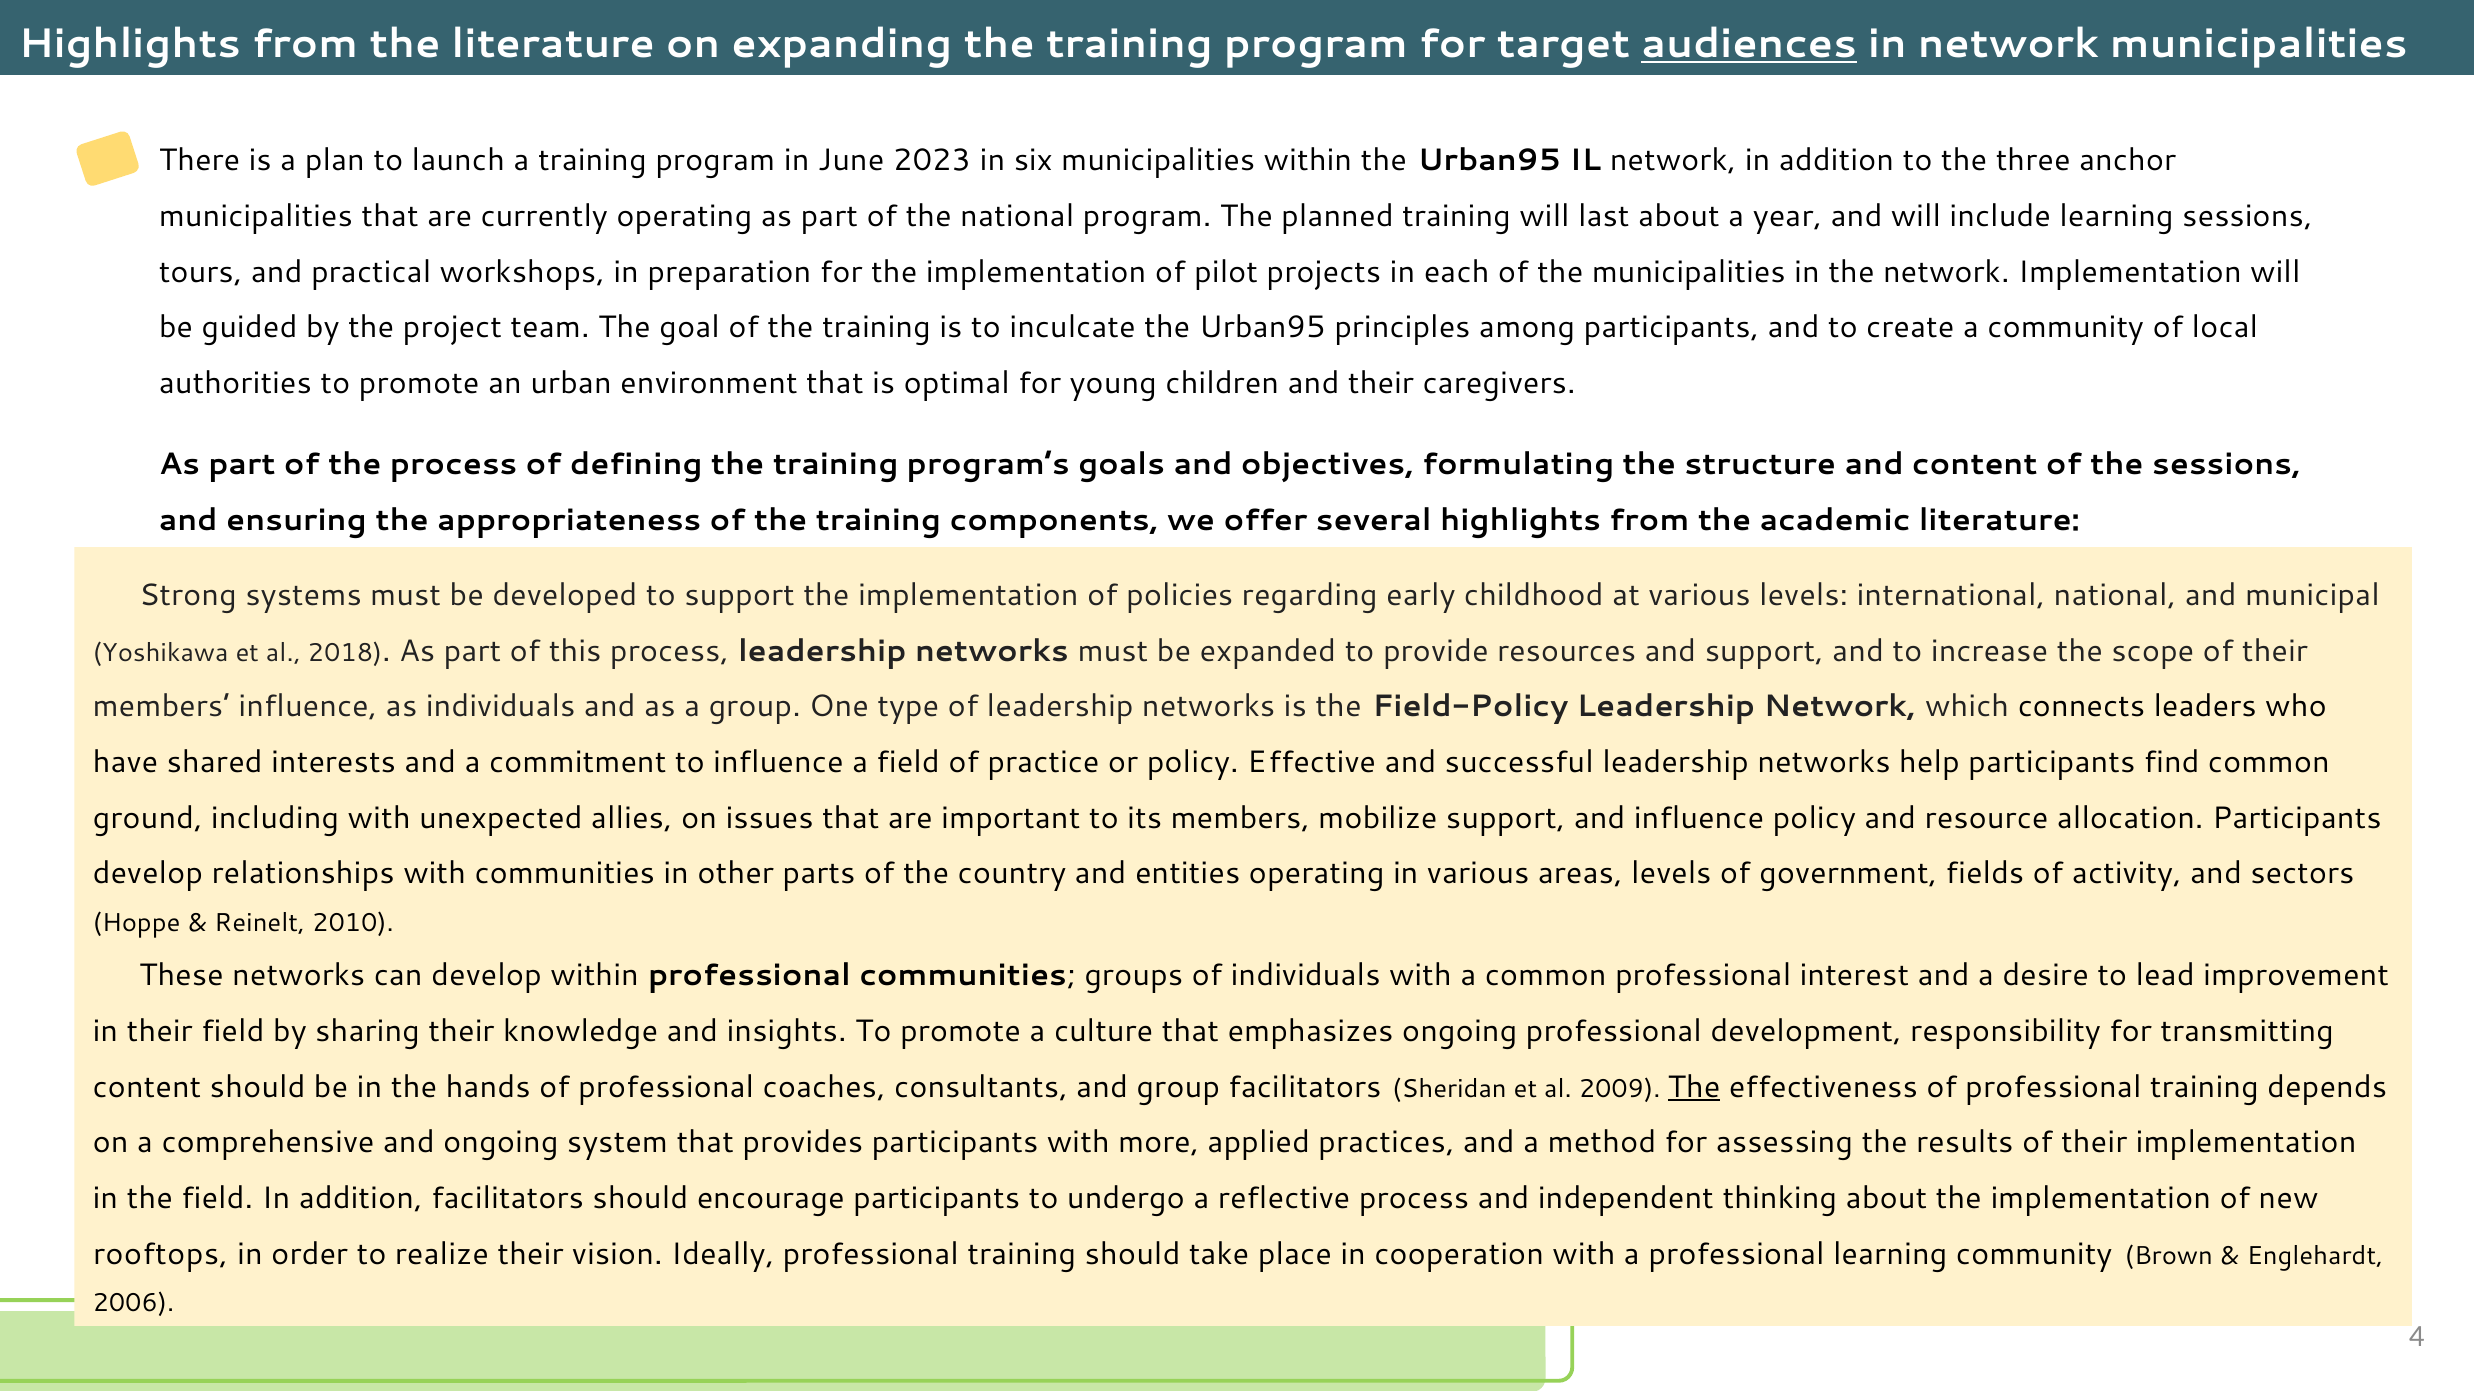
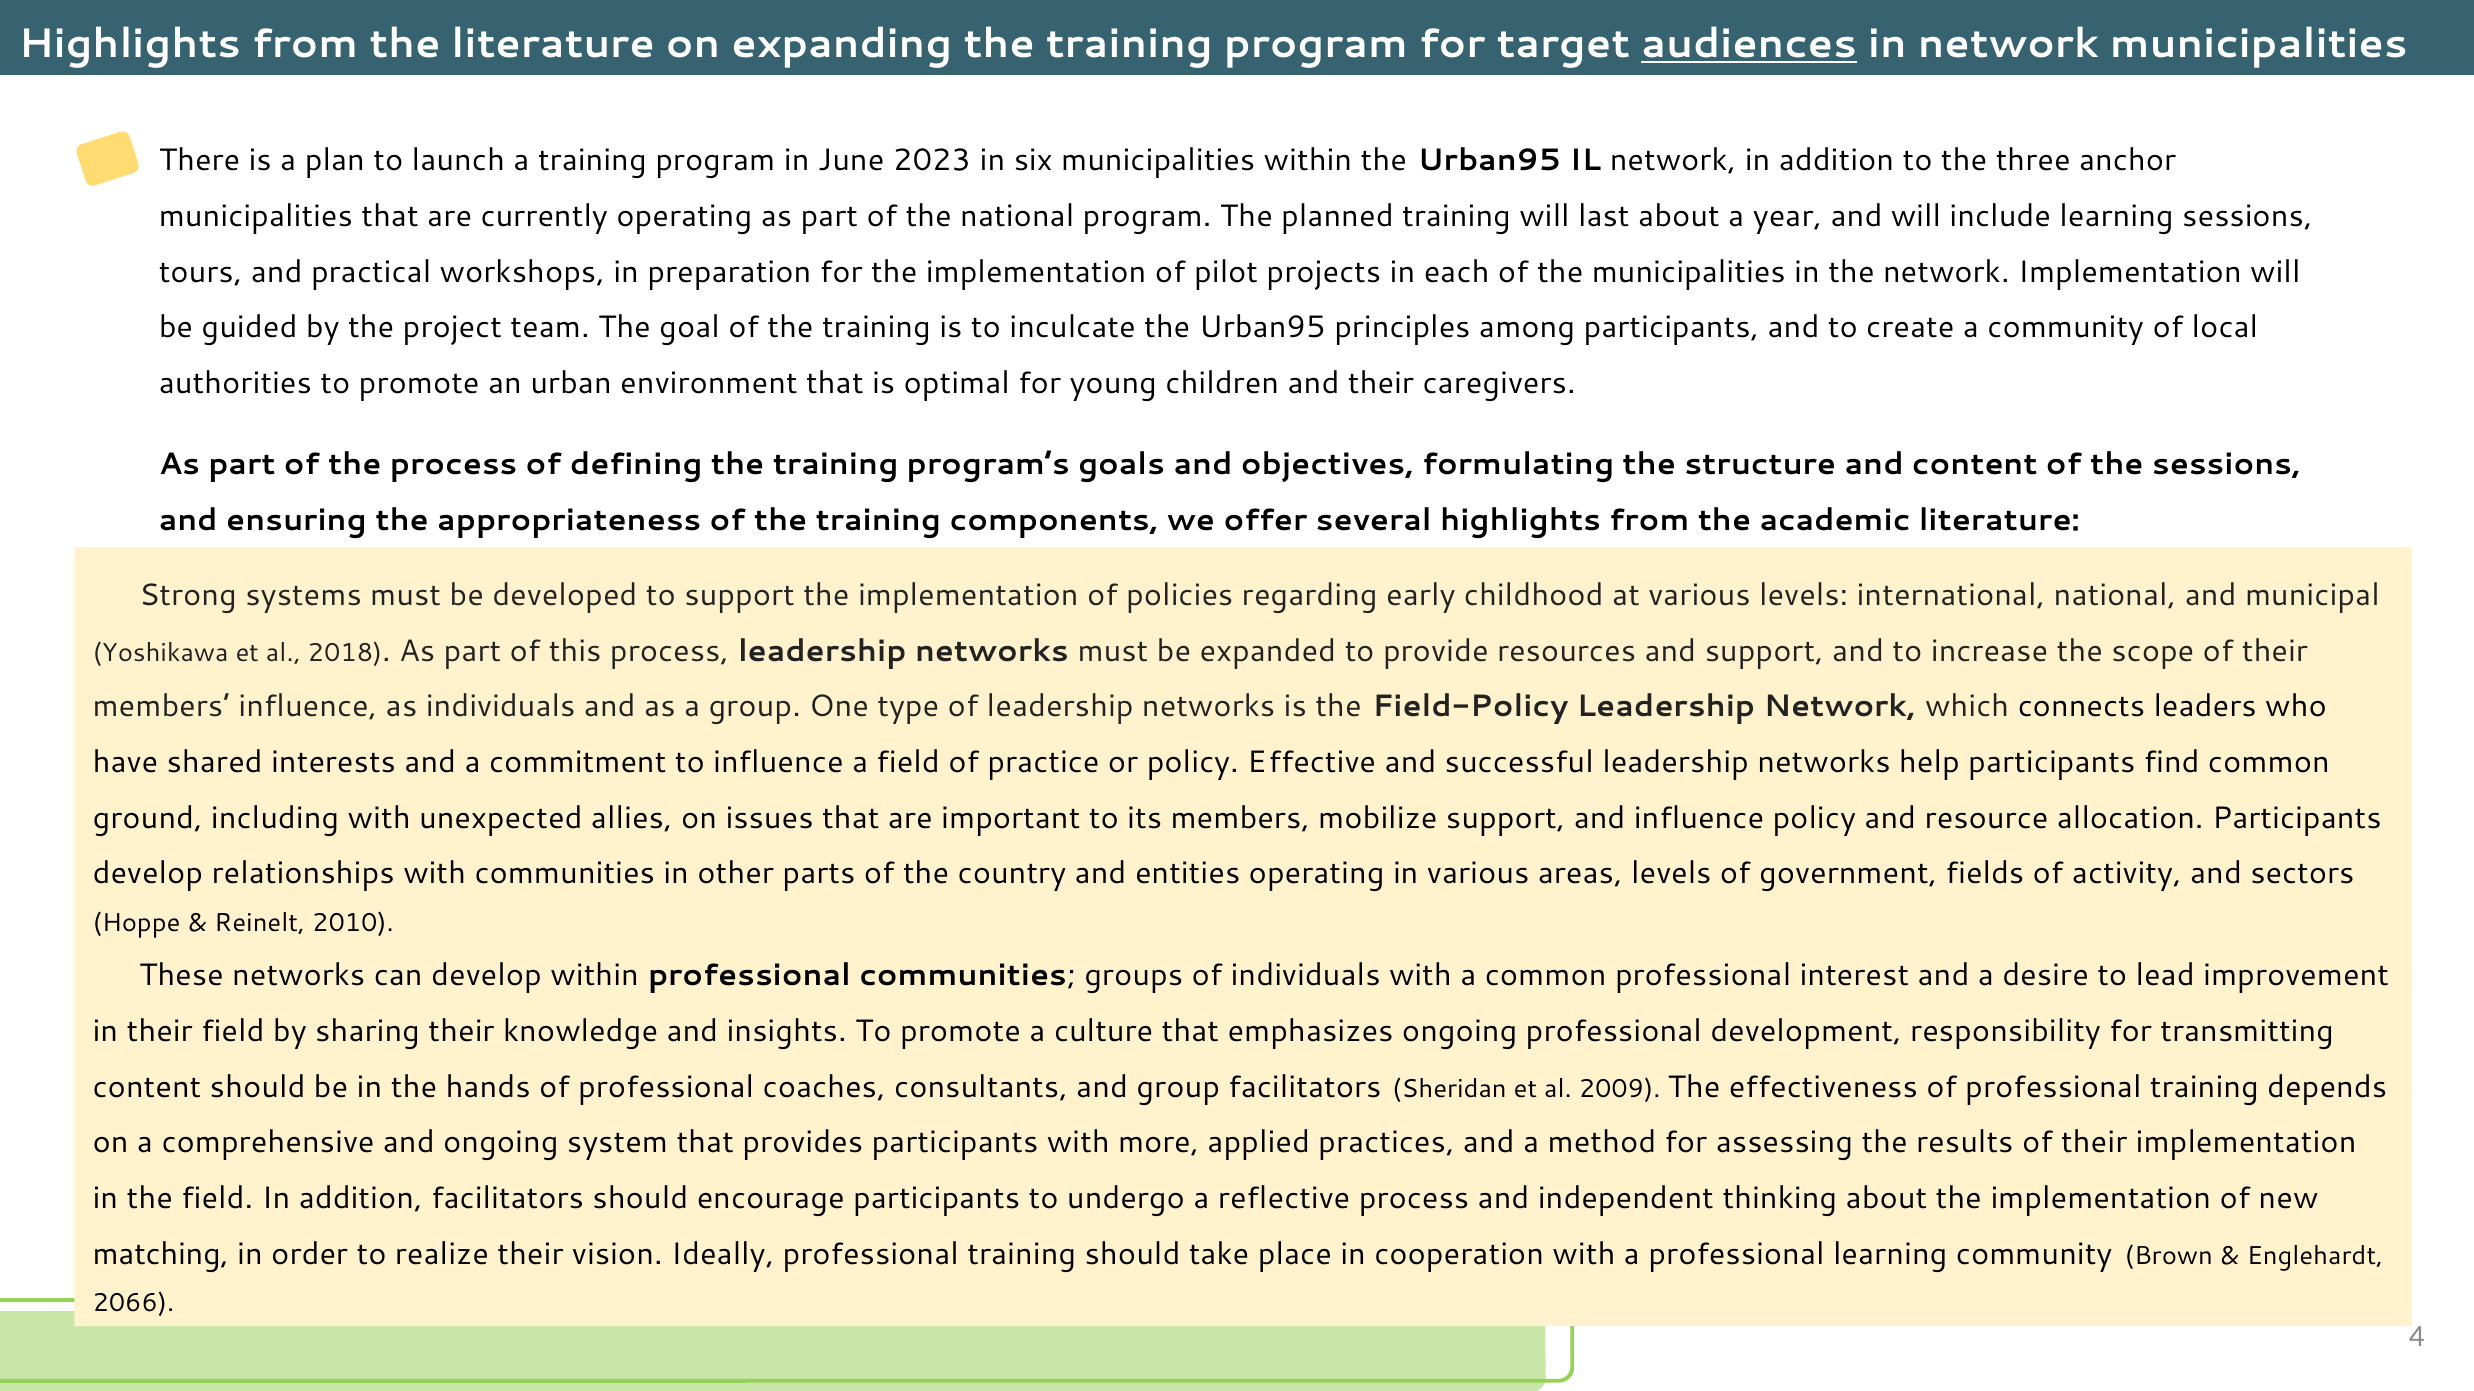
The underline: present -> none (1694, 1087)
rooftops: rooftops -> matching (161, 1254)
2006: 2006 -> 2066 (133, 1304)
